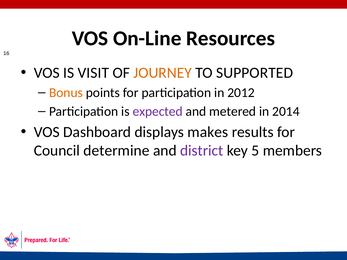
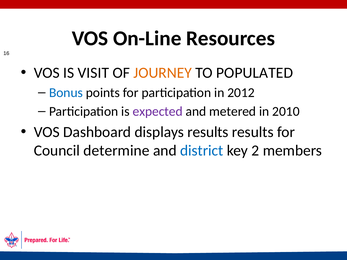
SUPPORTED: SUPPORTED -> POPULATED (255, 73)
Bonus colour: orange -> blue (66, 93)
2014: 2014 -> 2010 (286, 112)
displays makes: makes -> results (208, 132)
district colour: purple -> blue (202, 151)
5: 5 -> 2 (255, 151)
